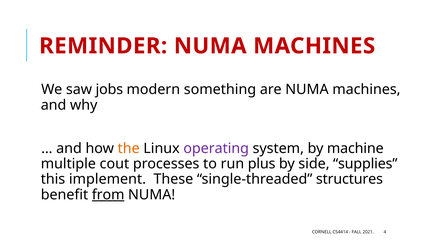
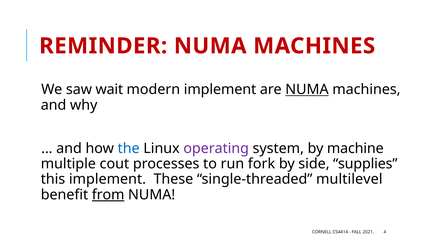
jobs: jobs -> wait (109, 89)
modern something: something -> implement (220, 89)
NUMA underline: none -> present (307, 89)
the colour: orange -> blue (129, 148)
plus: plus -> fork (262, 164)
structures: structures -> multilevel (349, 179)
